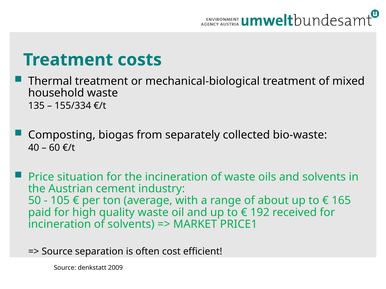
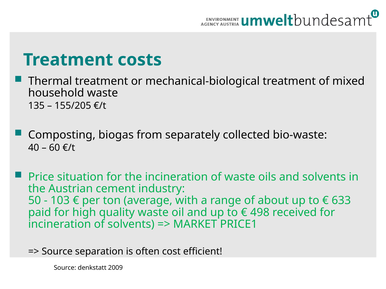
155/334: 155/334 -> 155/205 (73, 106)
105: 105 -> 103 (60, 201)
165: 165 -> 633 (341, 201)
192: 192 -> 498 (260, 213)
